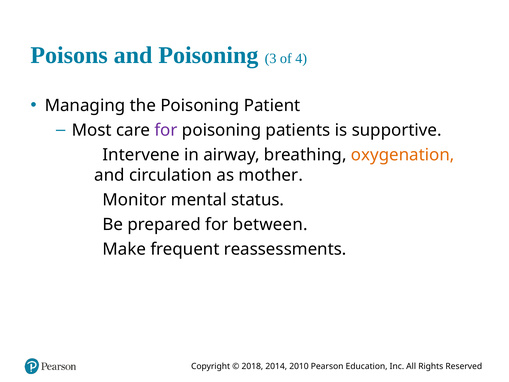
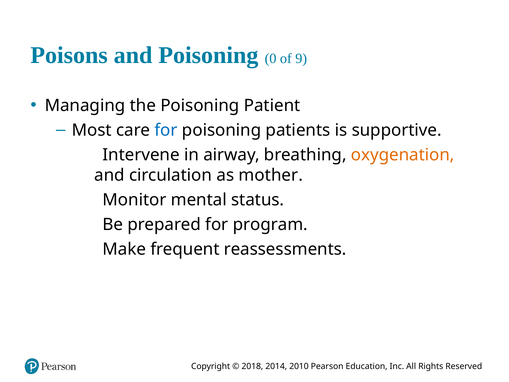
3: 3 -> 0 (271, 58)
4: 4 -> 9 (301, 58)
for colour: purple -> blue (166, 130)
between: between -> program (270, 224)
